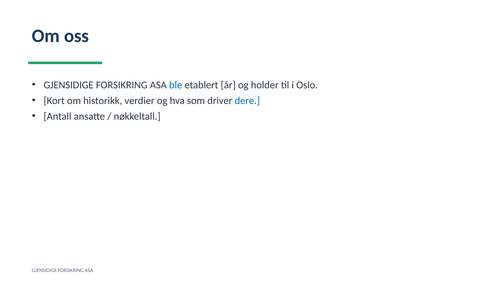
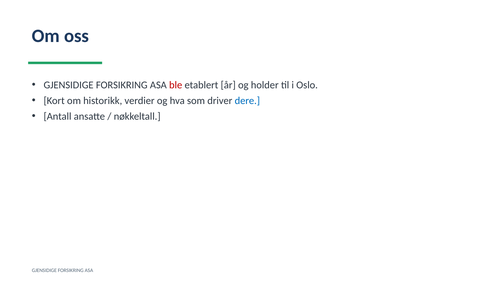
ble colour: blue -> red (176, 85)
